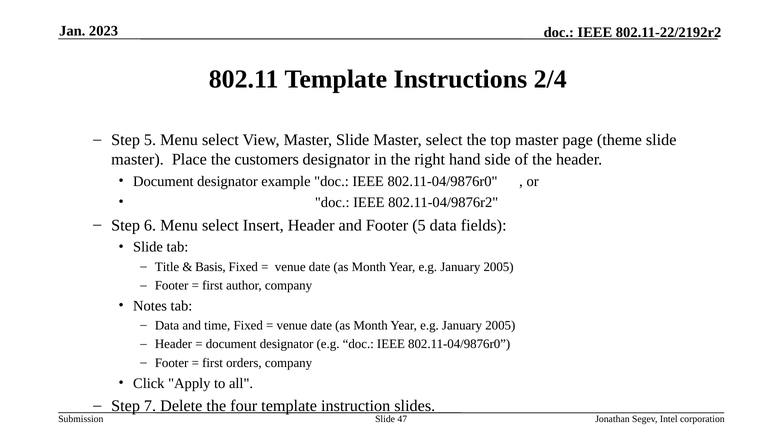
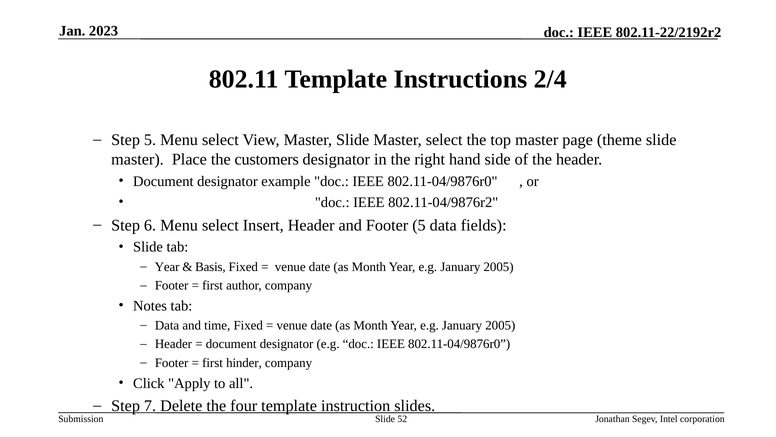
Title: Title -> Year (167, 266)
orders: orders -> hinder (244, 363)
47: 47 -> 52 (402, 419)
